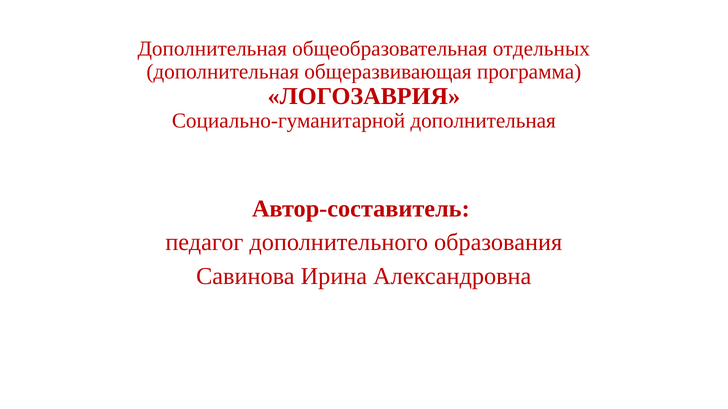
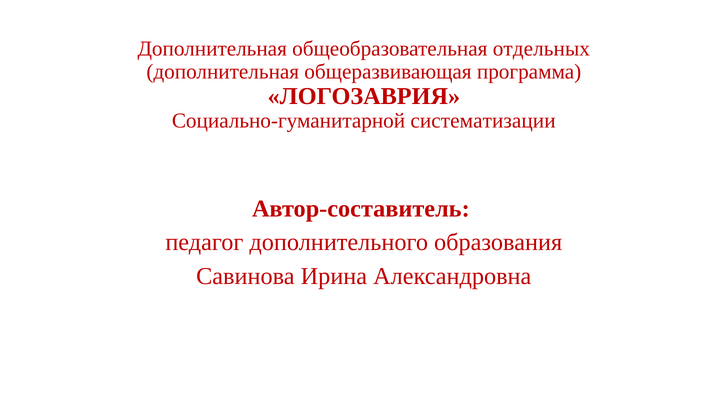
Социально-гуманитарной дополнительная: дополнительная -> систематизации (483, 121)
